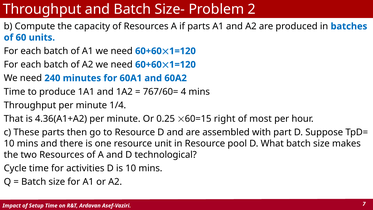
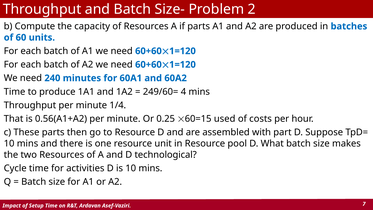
767/60=: 767/60= -> 249/60= (161, 92)
4.36(A1+A2: 4.36(A1+A2 -> 0.56(A1+A2 (61, 119)
right: right -> used (225, 119)
most: most -> costs (261, 119)
